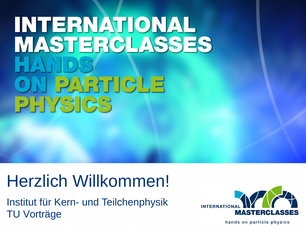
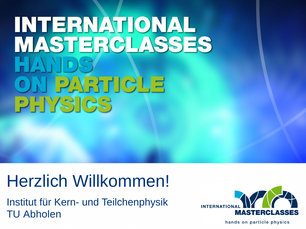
Vorträge: Vorträge -> Abholen (42, 215)
